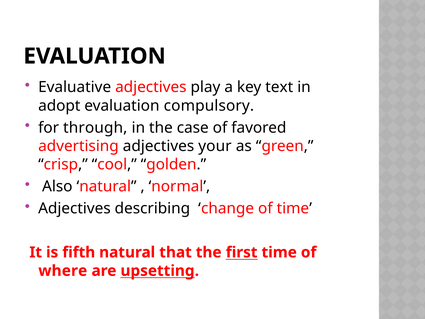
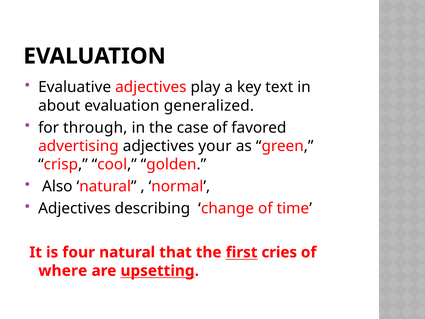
adopt: adopt -> about (59, 106)
compulsory: compulsory -> generalized (209, 106)
fifth: fifth -> four (79, 252)
first time: time -> cries (279, 252)
